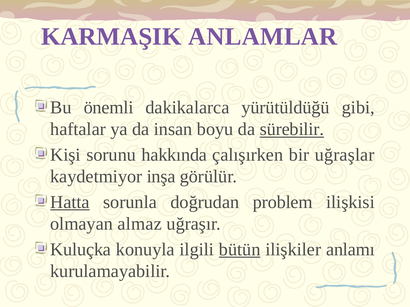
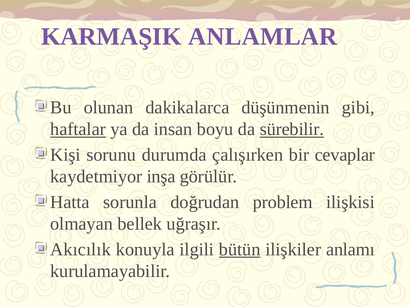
önemli: önemli -> olunan (108, 108)
yürütüldüğü: yürütüldüğü -> düşünmenin (286, 108)
haftalar underline: none -> present (78, 129)
hakkında: hakkında -> durumda (174, 155)
uğraşlar: uğraşlar -> cevaplar (345, 155)
Hatta underline: present -> none (70, 202)
almaz: almaz -> bellek (140, 224)
Kuluçka: Kuluçka -> Akıcılık (81, 250)
